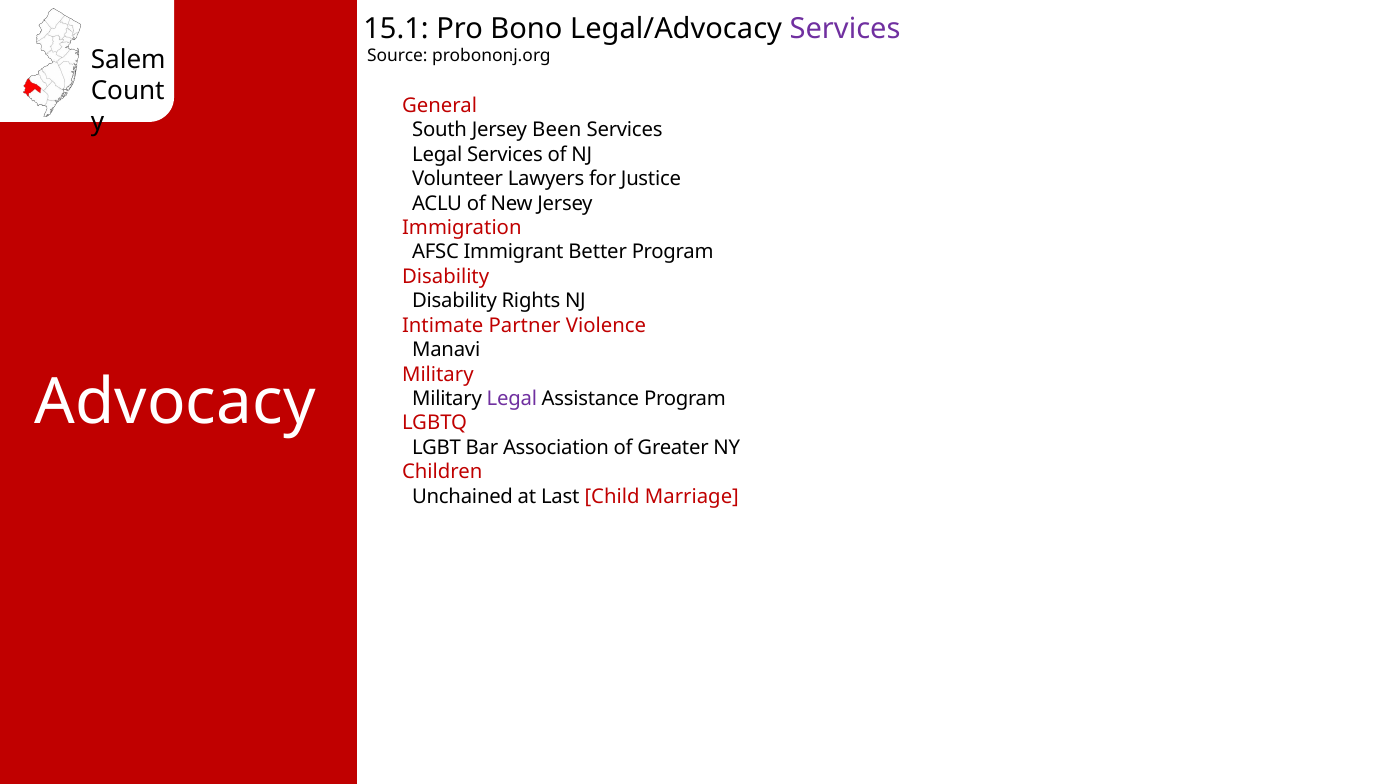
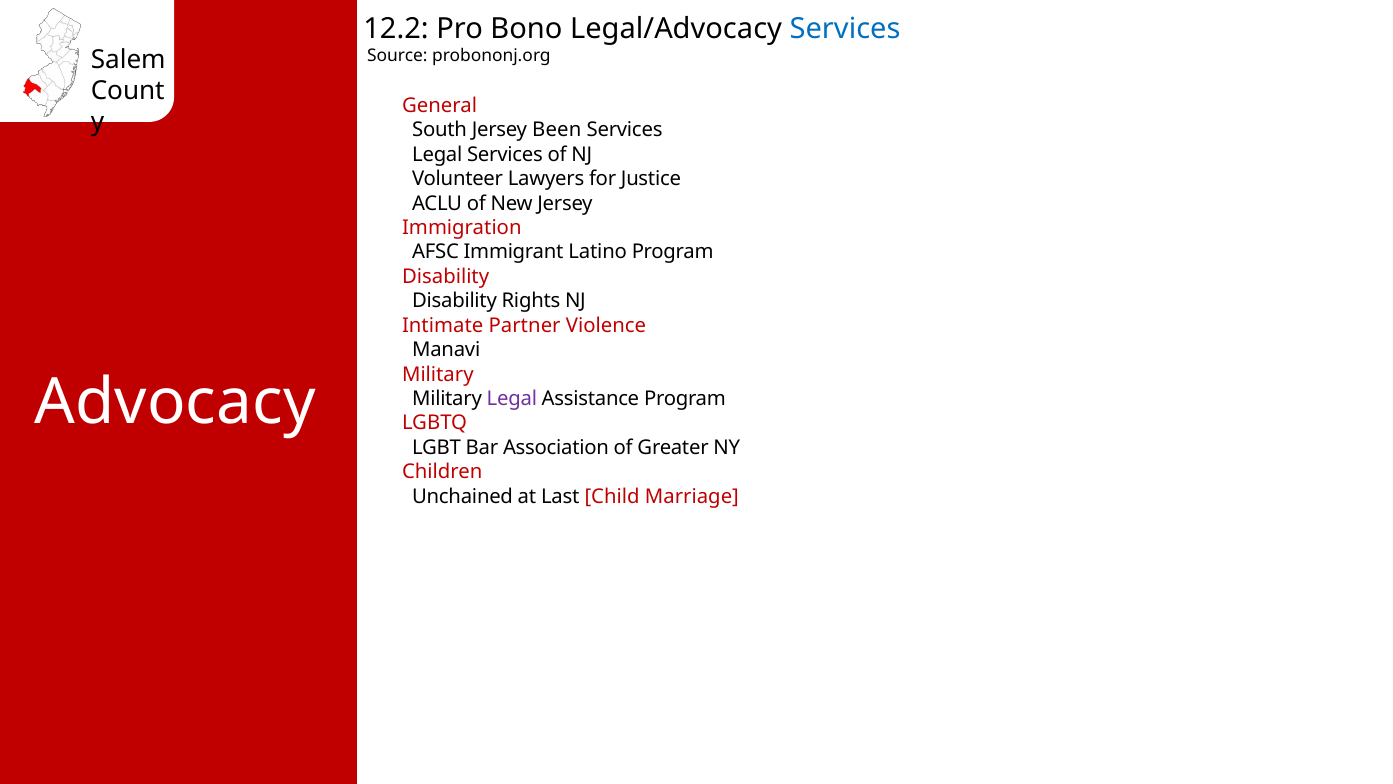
15.1: 15.1 -> 12.2 (396, 29)
Services colour: purple -> blue (845, 29)
Better: Better -> Latino (598, 252)
